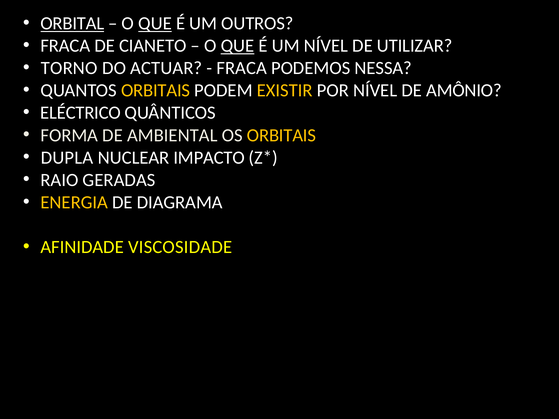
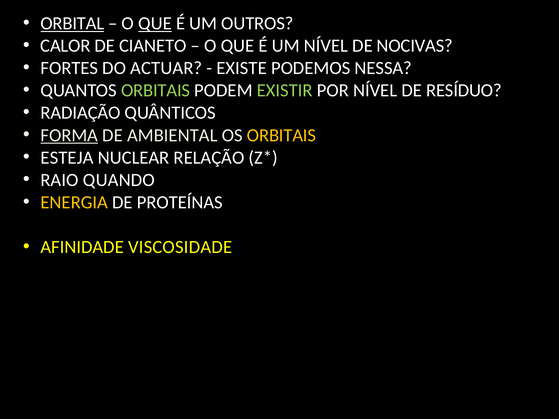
FRACA: FRACA -> CALOR (65, 46)
QUE underline: present -> none (238, 46)
UTILIZAR: UTILIZAR -> NOCIVAS (415, 46)
TORNO: TORNO -> FORTES (69, 68)
FRACA: FRACA -> EXISTE (242, 68)
ORBITAIS colour: yellow -> light green (156, 91)
EXISTIR colour: yellow -> light green (285, 91)
AMÔNIO: AMÔNIO -> RESÍDUO (464, 91)
ELÉCTRICO: ELÉCTRICO -> RADIAÇÃO (81, 113)
FORMA underline: none -> present (69, 135)
DUPLA: DUPLA -> ESTEJA (67, 158)
IMPACTO: IMPACTO -> RELAÇÃO (209, 158)
GERADAS: GERADAS -> QUANDO (119, 180)
DIAGRAMA: DIAGRAMA -> PROTEÍNAS (180, 202)
